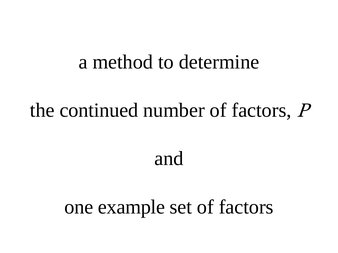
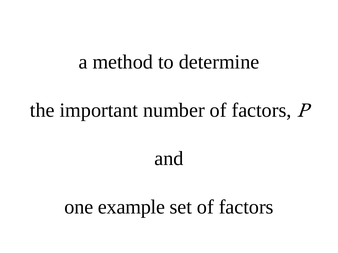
continued: continued -> important (99, 110)
